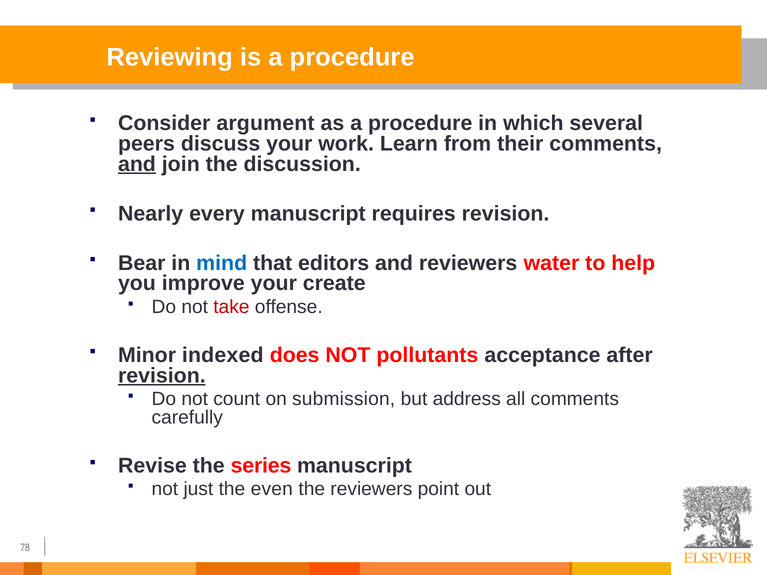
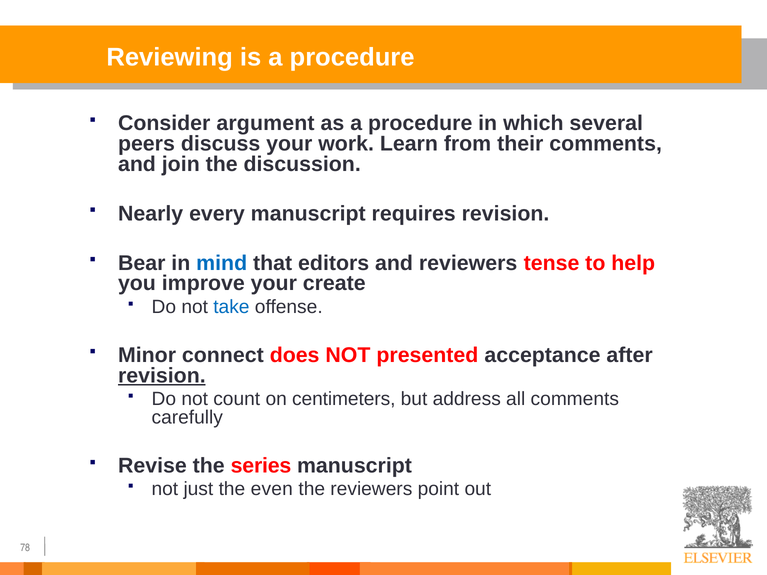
and underline: present -> none (137, 164)
water: water -> tense (552, 263)
take colour: red -> blue (231, 307)
indexed: indexed -> connect (223, 355)
pollutants: pollutants -> presented (427, 355)
submission: submission -> centimeters (344, 399)
